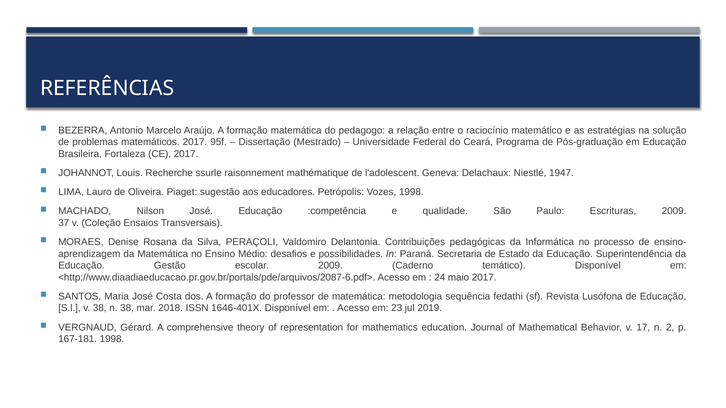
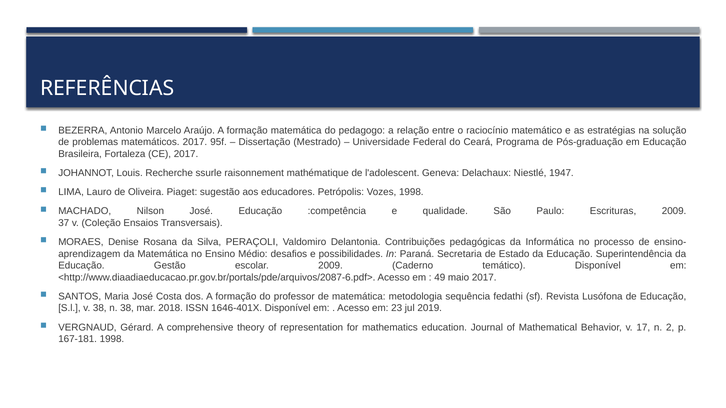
24: 24 -> 49 (440, 278)
